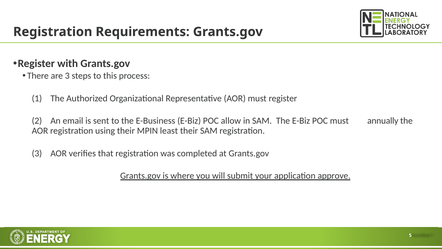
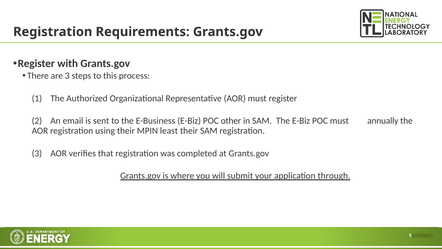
allow: allow -> other (231, 121)
approve: approve -> through (334, 176)
